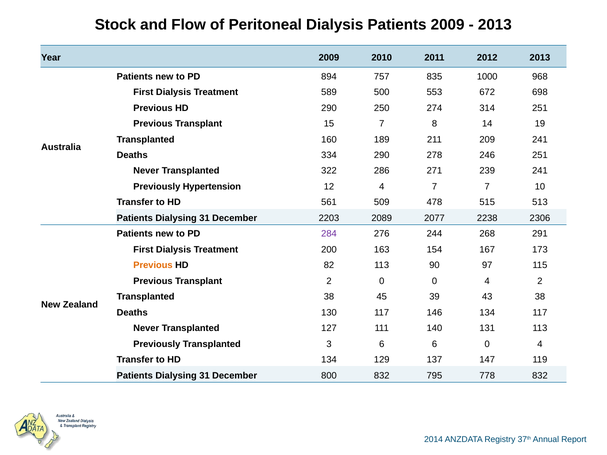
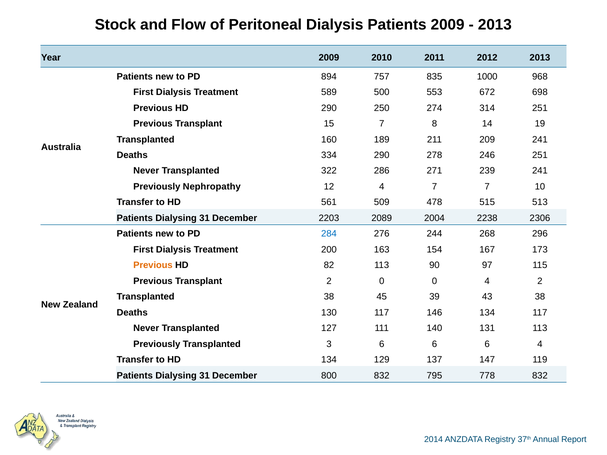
Hypertension: Hypertension -> Nephropathy (212, 187)
2077: 2077 -> 2004 (434, 218)
284 colour: purple -> blue (329, 234)
291: 291 -> 296 (540, 234)
6 6 0: 0 -> 6 (487, 344)
